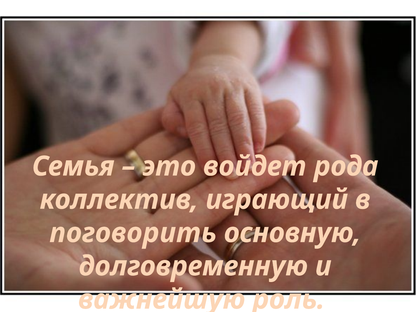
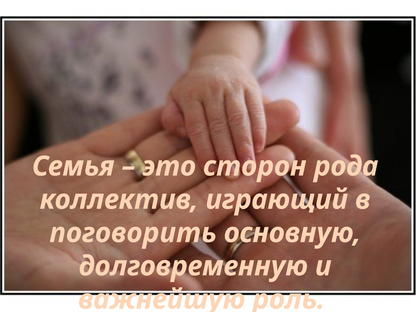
войдет: войдет -> сторон (255, 166)
